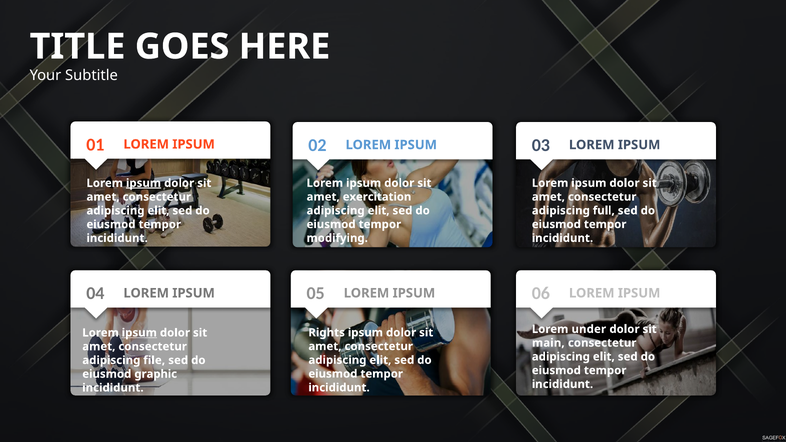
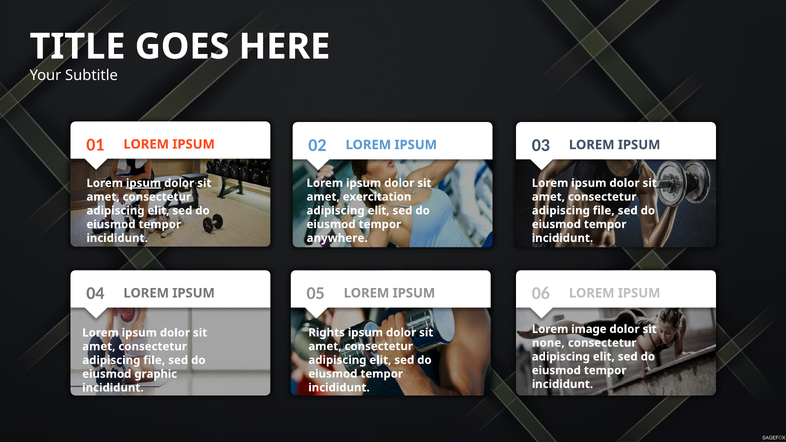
full: full -> file (604, 211)
modifying: modifying -> anywhere (337, 238)
under: under -> image (589, 329)
ipsum underline: present -> none (139, 333)
main: main -> none (548, 343)
